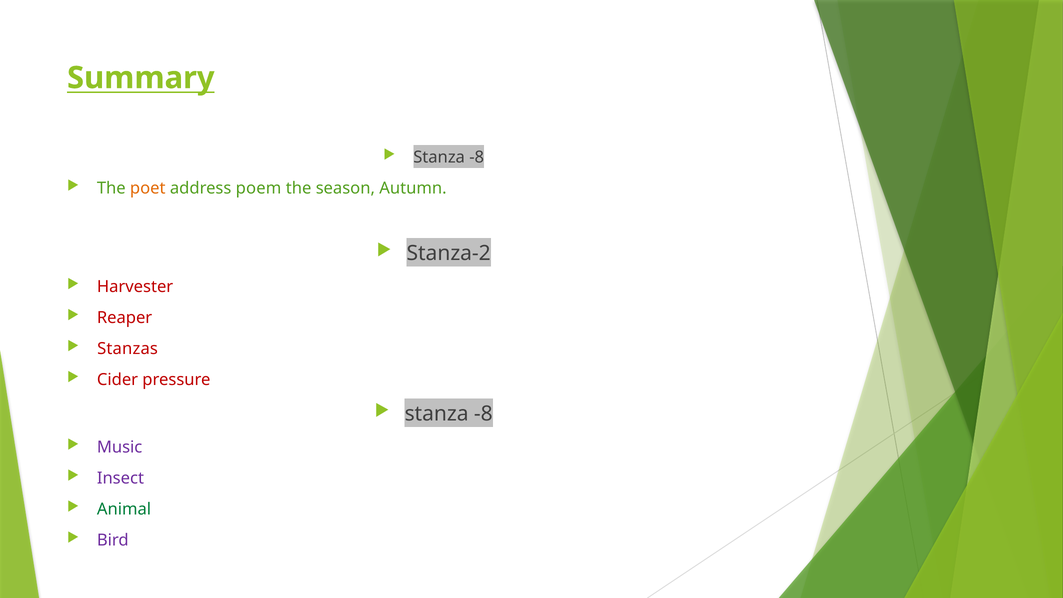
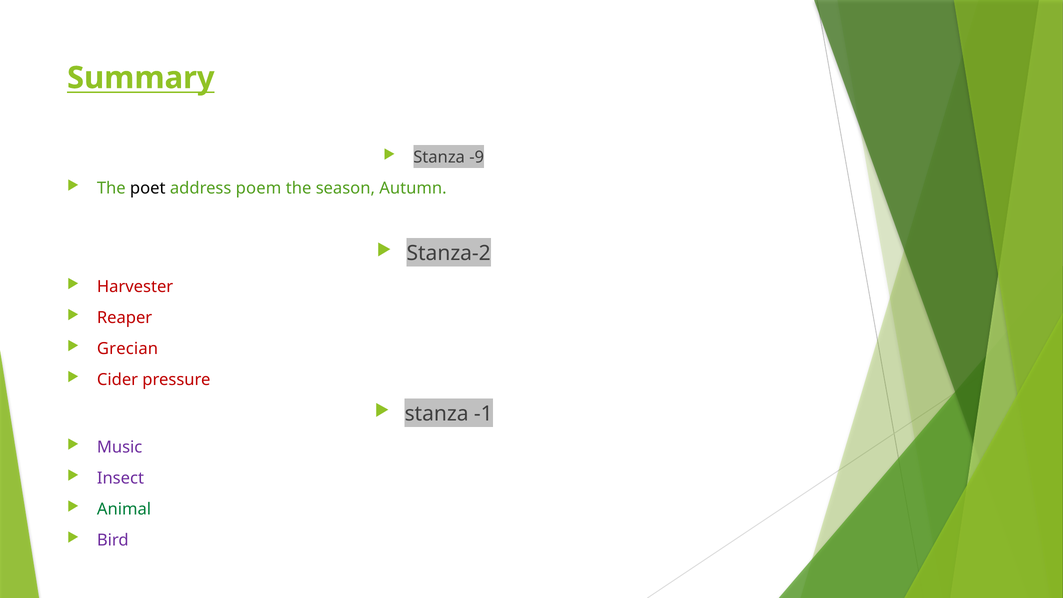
-8: -8 -> -9 (477, 157)
poet colour: orange -> black (148, 188)
Stanzas: Stanzas -> Grecian (128, 349)
-8: -8 -> -1 (483, 414)
